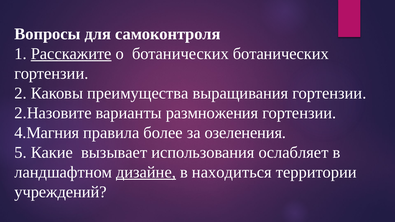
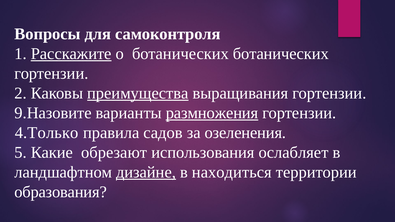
преимущества underline: none -> present (138, 93)
2.Назовите: 2.Назовите -> 9.Назовите (53, 113)
размножения underline: none -> present (212, 113)
4.Магния: 4.Магния -> 4.Только (47, 133)
более: более -> садов (163, 133)
вызывает: вызывает -> обрезают (114, 153)
учреждений: учреждений -> образования (61, 192)
